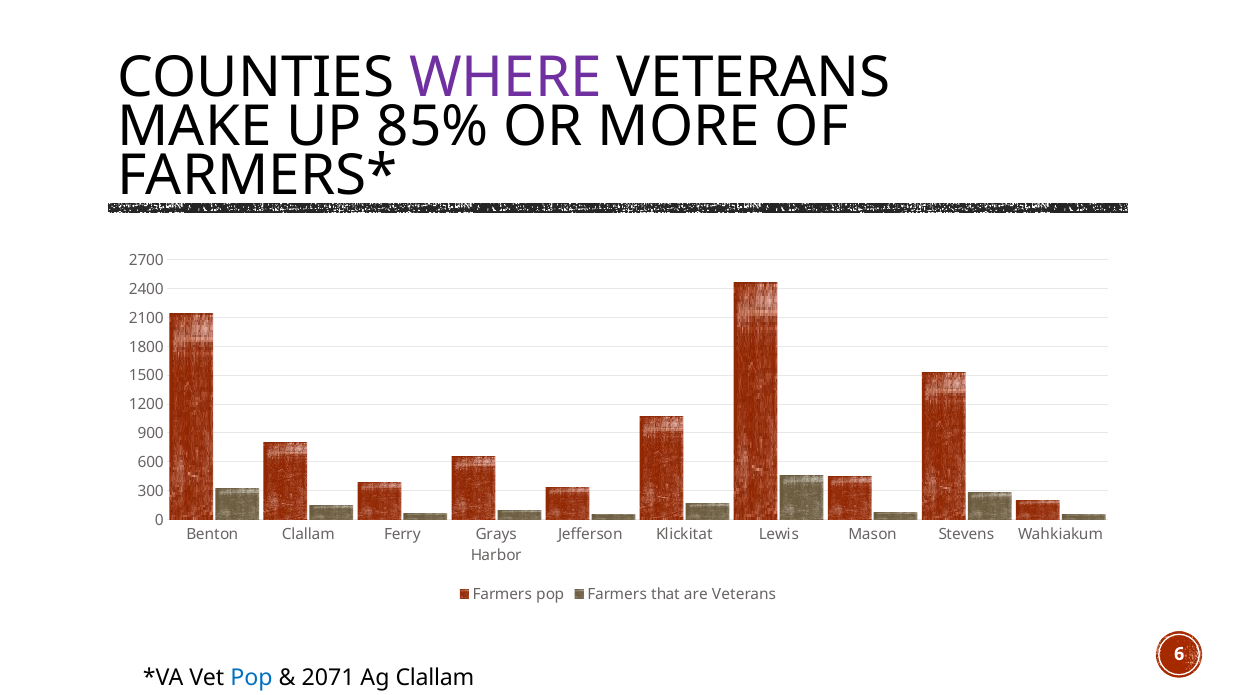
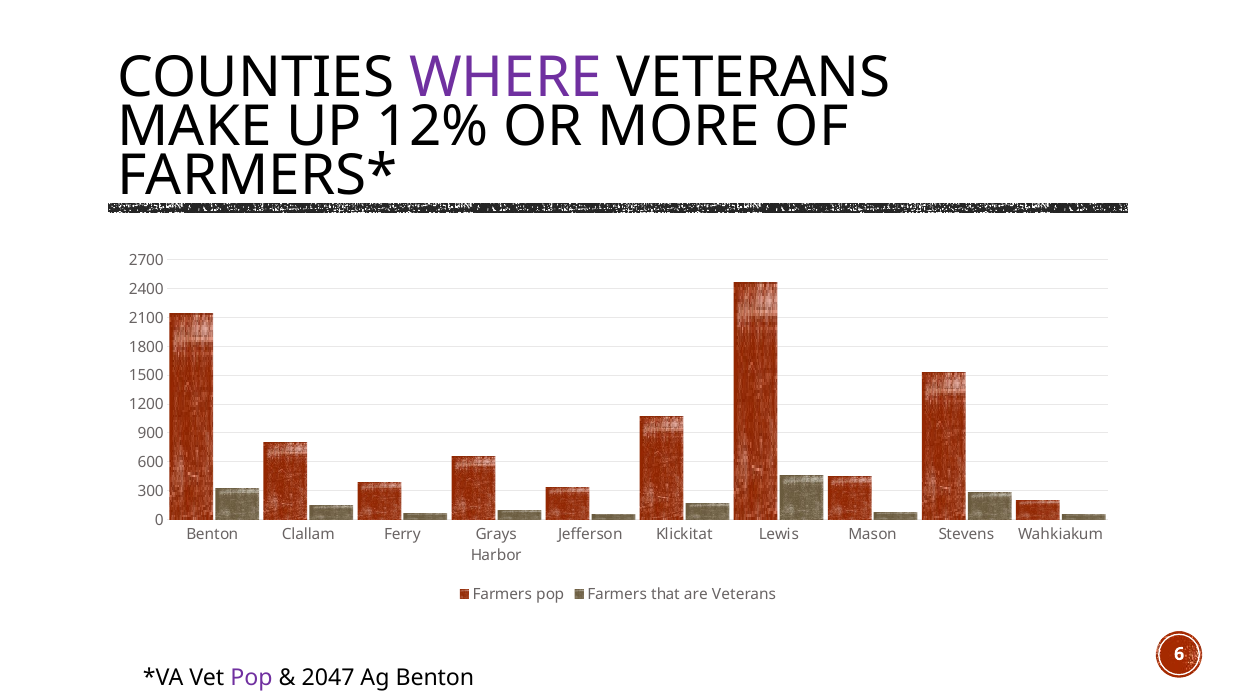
85%: 85% -> 12% (433, 127)
Pop colour: blue -> purple (251, 678)
2071: 2071 -> 2047 (328, 678)
Ag Clallam: Clallam -> Benton (435, 678)
